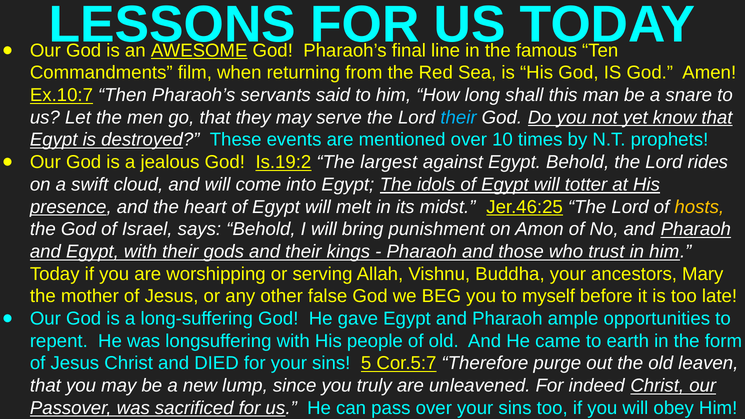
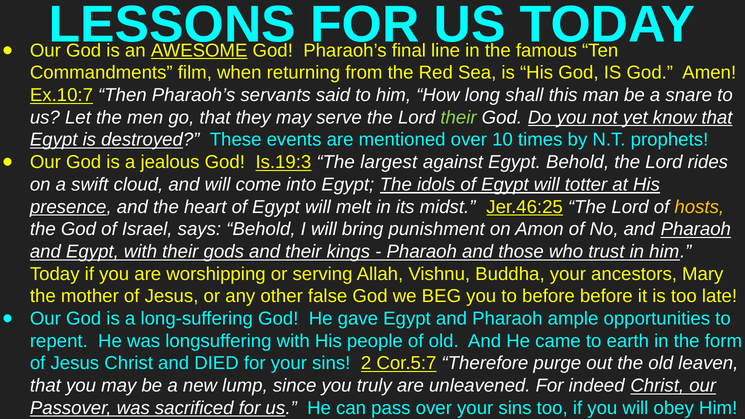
their colour: light blue -> light green (459, 118)
Is.19:2: Is.19:2 -> Is.19:3 (283, 162)
to myself: myself -> before (548, 296)
5: 5 -> 2 (366, 363)
